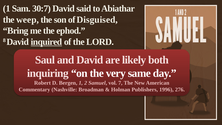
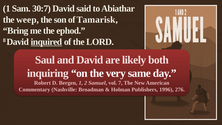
Disguised: Disguised -> Tamarisk (97, 20)
